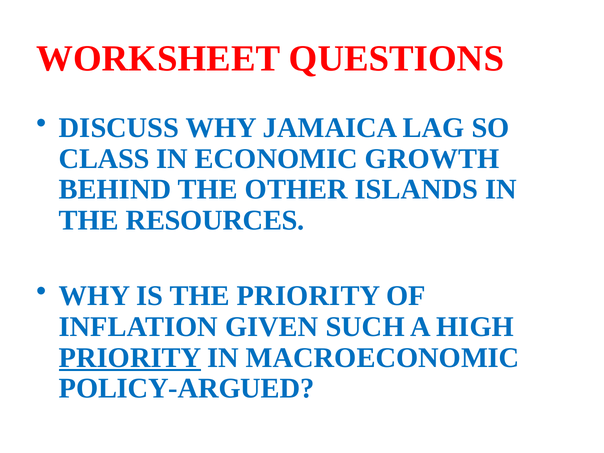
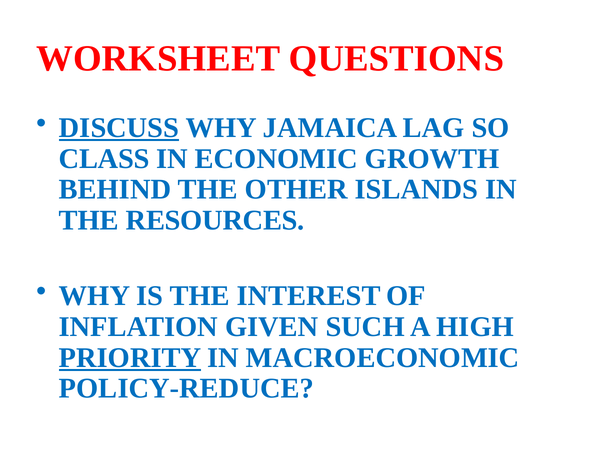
DISCUSS underline: none -> present (119, 128)
THE PRIORITY: PRIORITY -> INTEREST (309, 296)
POLICY-ARGUED: POLICY-ARGUED -> POLICY-REDUCE (186, 388)
